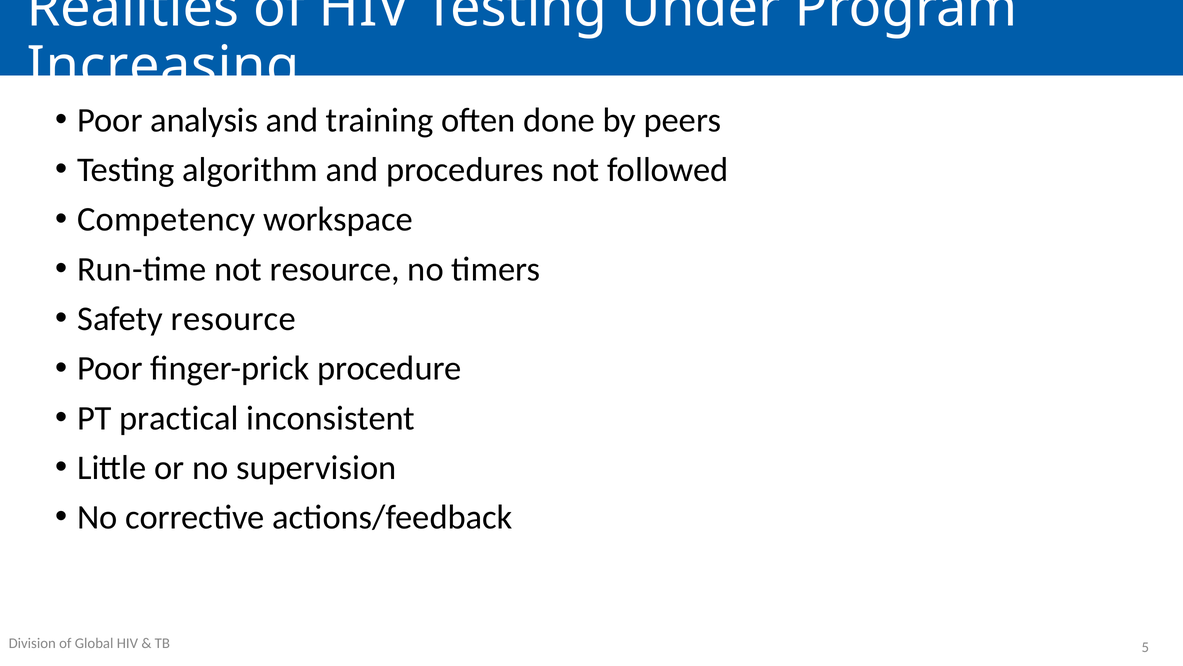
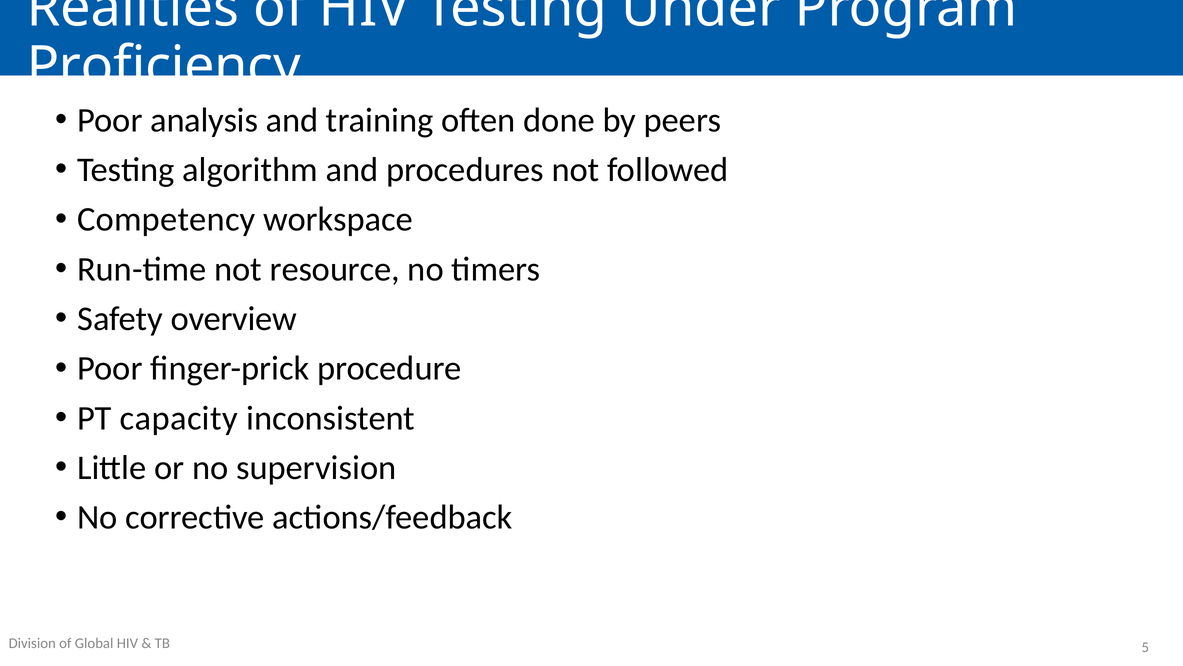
Increasing: Increasing -> Proficiency (164, 66)
Safety resource: resource -> overview (234, 319)
practical: practical -> capacity (179, 418)
